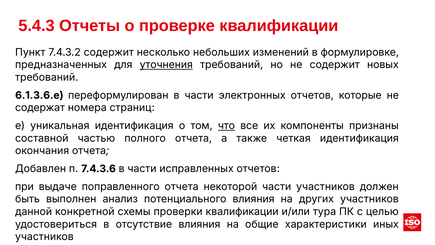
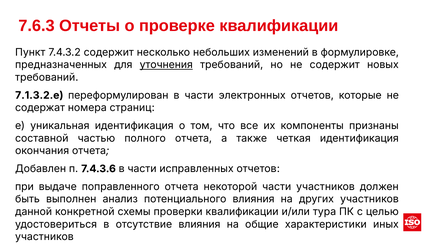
5.4.3: 5.4.3 -> 7.6.3 (36, 26)
6.1.3.6.e: 6.1.3.6.e -> 7.1.3.2.e (39, 95)
что underline: present -> none (226, 126)
